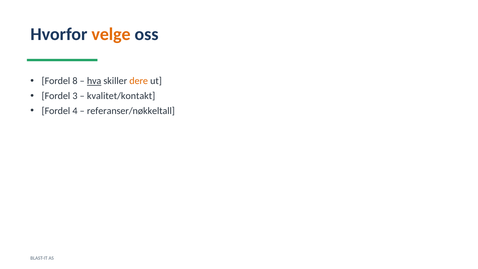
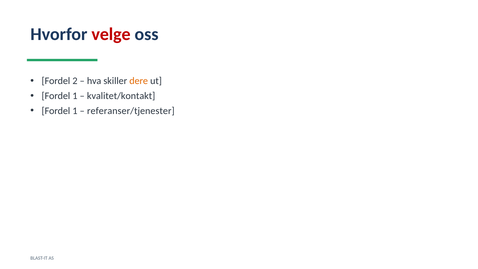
velge colour: orange -> red (111, 34)
8: 8 -> 2 (75, 81)
hva underline: present -> none (94, 81)
3: 3 -> 1 (75, 96)
4: 4 -> 1 (75, 111)
referanser/nøkkeltall: referanser/nøkkeltall -> referanser/tjenester (131, 111)
